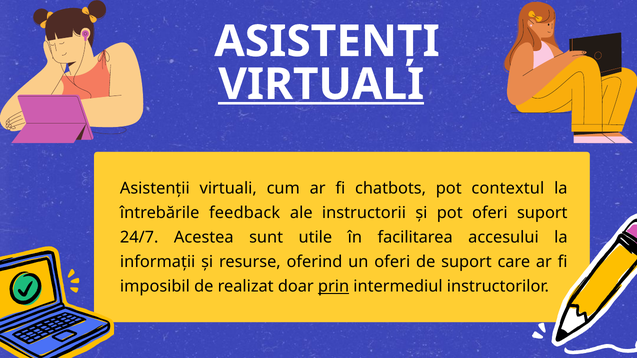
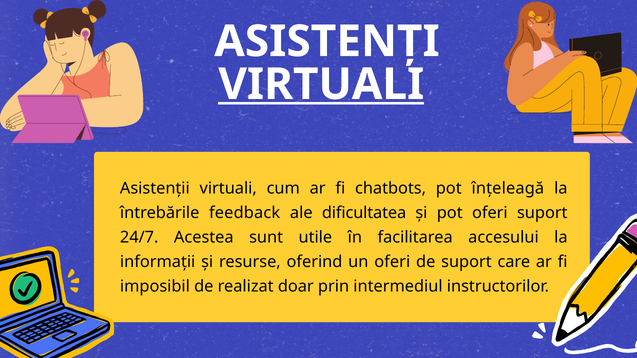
contextul: contextul -> înțeleagă (508, 188)
instructorii: instructorii -> dificultatea (364, 213)
prin underline: present -> none (334, 287)
